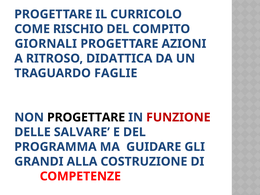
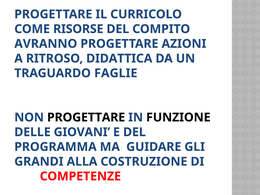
RISCHIO: RISCHIO -> RISORSE (78, 29)
GIORNALI: GIORNALI -> AVRANNO (46, 44)
FUNZIONE colour: red -> black (178, 117)
SALVARE: SALVARE -> GIOVANI (82, 132)
